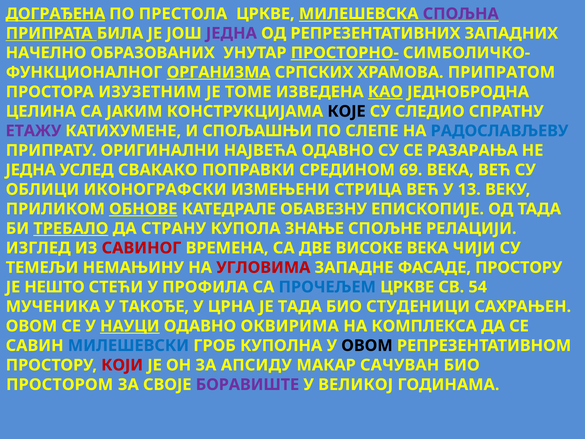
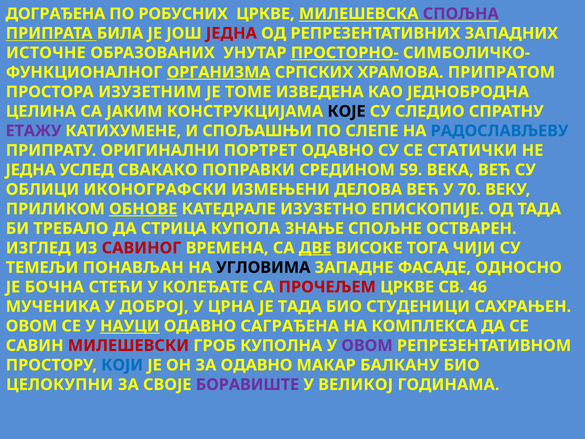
ДОГРАЂЕНА underline: present -> none (55, 14)
ПРЕСТОЛА: ПРЕСТОЛА -> РОБУСНИХ (183, 14)
ЈЕДНА colour: purple -> red (231, 33)
НАЧЕЛНО: НАЧЕЛНО -> ИСТОЧНЕ (46, 53)
КАО underline: present -> none (385, 92)
НАЈВЕЋА: НАЈВЕЋА -> ПОРТРЕТ (260, 150)
РАЗАРАЊА: РАЗАРАЊА -> СТАТИЧКИ (472, 150)
69: 69 -> 59 (411, 170)
СТРИЦА: СТРИЦА -> ДЕЛОВА (368, 189)
13: 13 -> 70 (469, 189)
ОБАВЕЗНУ: ОБАВЕЗНУ -> ИЗУЗЕТНО (323, 209)
ТРЕБАЛО underline: present -> none (71, 228)
СТРАНУ: СТРАНУ -> СТРИЦА (174, 228)
РЕЛАЦИЈИ: РЕЛАЦИЈИ -> ОСТВАРЕН (471, 228)
ДВЕ underline: none -> present (315, 248)
ВИСОКЕ ВЕКА: ВЕКА -> ТОГА (428, 248)
НЕМАЊИНУ: НЕМАЊИНУ -> ПОНАВЉАН (133, 267)
УГЛОВИМА colour: red -> black (263, 267)
ФАСАДЕ ПРОСТОРУ: ПРОСТОРУ -> ОДНОСНО (519, 267)
НЕШТО: НЕШТО -> БОЧНА (54, 287)
ПРОФИЛА: ПРОФИЛА -> КОЛЕЂАТЕ (205, 287)
ПРОЧЕЉЕМ colour: blue -> red (327, 287)
54: 54 -> 46 (478, 287)
ТАКОЂЕ: ТАКОЂЕ -> ДОБРОЈ (154, 306)
ОКВИРИМА: ОКВИРИМА -> САГРАЂЕНА (290, 326)
МИЛЕШЕВСКИ colour: blue -> red (128, 345)
ОВОМ colour: black -> purple (367, 345)
КОЈИ colour: red -> blue (122, 365)
ЗА АПСИДУ: АПСИДУ -> ОДАВНО (256, 365)
САЧУВАН: САЧУВАН -> БАЛКАНУ (400, 365)
ПРОСТОРОМ: ПРОСТОРОМ -> ЦЕЛОКУПНИ (60, 384)
